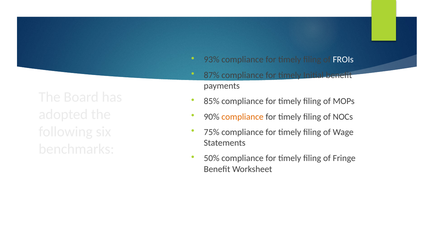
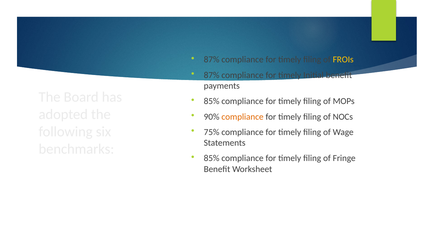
93%: 93% -> 87% (212, 60)
FROIs colour: white -> yellow (343, 60)
50%: 50% -> 85% (212, 158)
